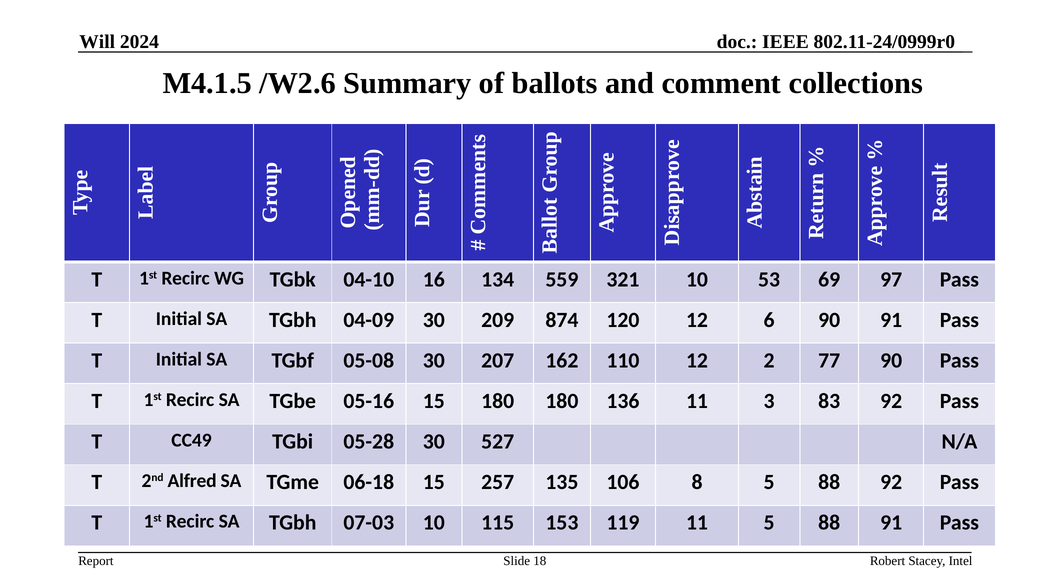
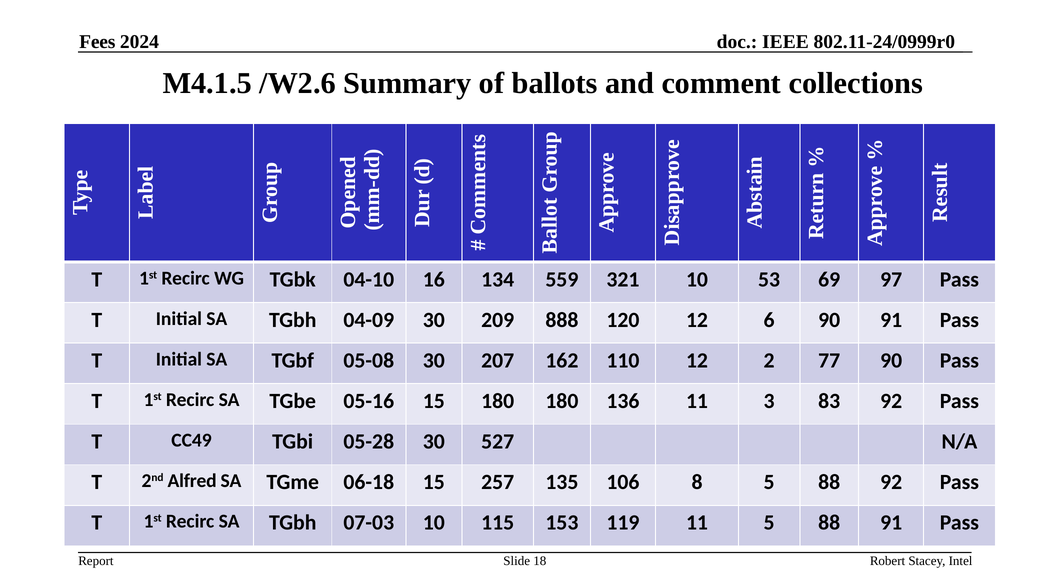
Will: Will -> Fees (97, 42)
874: 874 -> 888 (562, 320)
